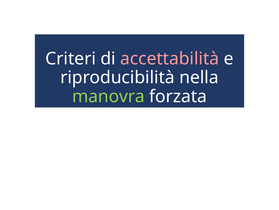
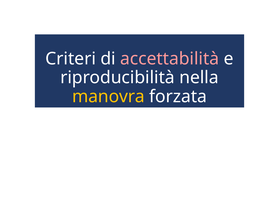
manovra colour: light green -> yellow (108, 96)
